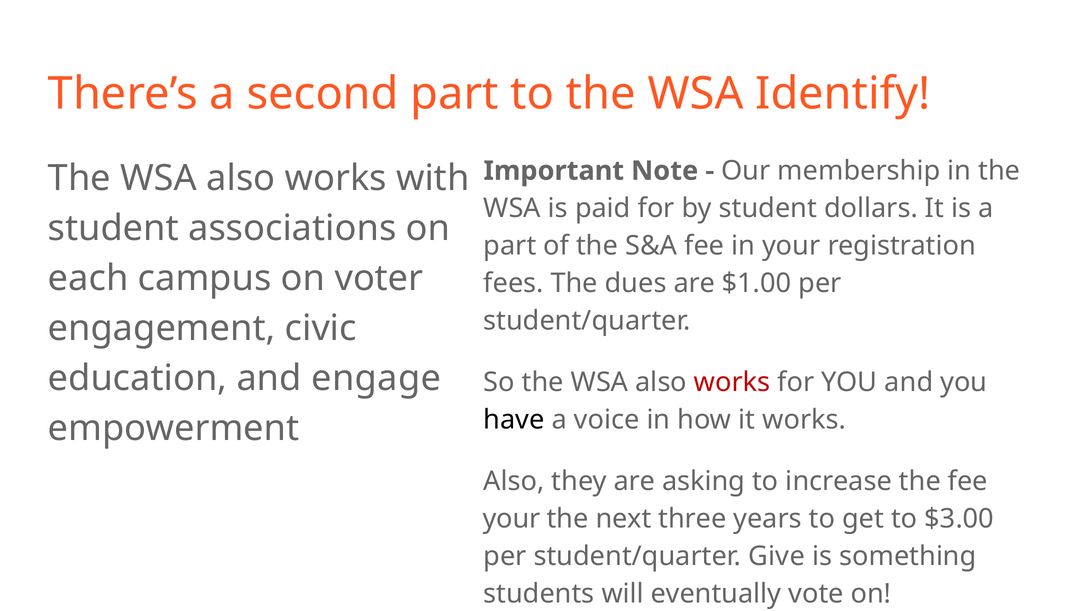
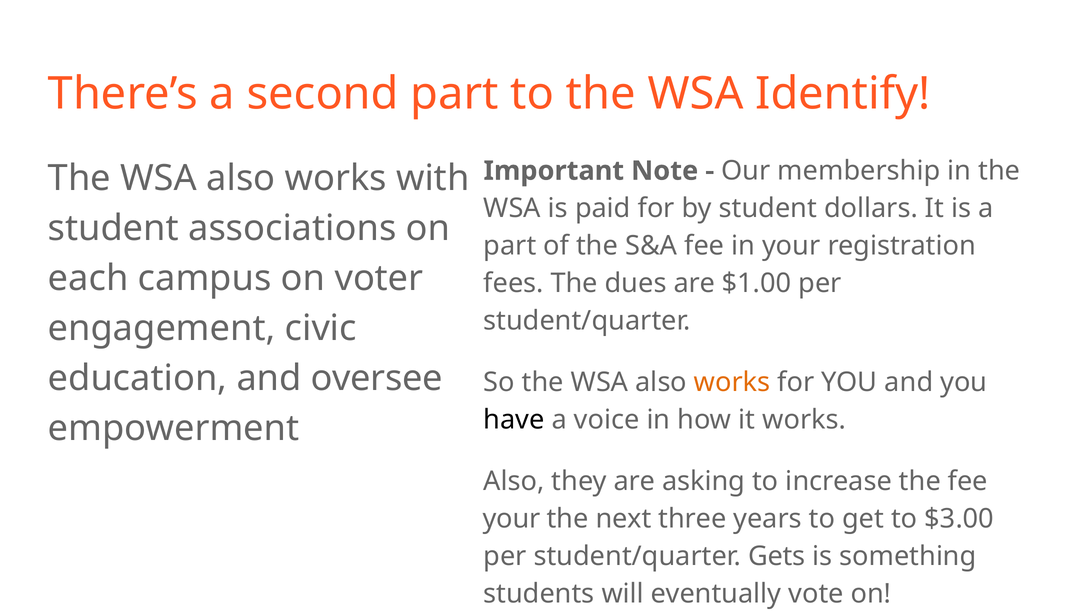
engage: engage -> oversee (377, 379)
works colour: red -> orange (732, 383)
Give: Give -> Gets (777, 557)
